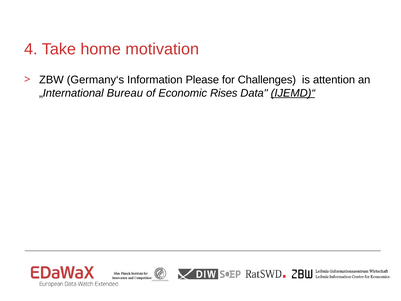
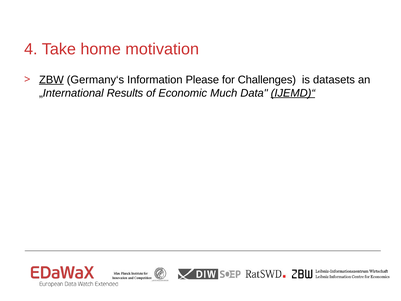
ZBW underline: none -> present (51, 80)
attention: attention -> datasets (334, 80)
Bureau: Bureau -> Results (125, 93)
Rises: Rises -> Much (224, 93)
